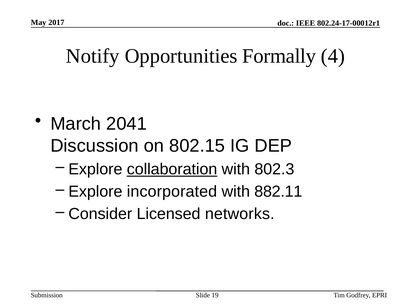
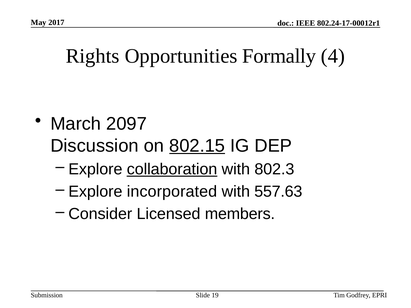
Notify: Notify -> Rights (93, 56)
2041: 2041 -> 2097 (127, 124)
802.15 underline: none -> present (197, 146)
882.11: 882.11 -> 557.63 (278, 192)
networks: networks -> members (240, 214)
